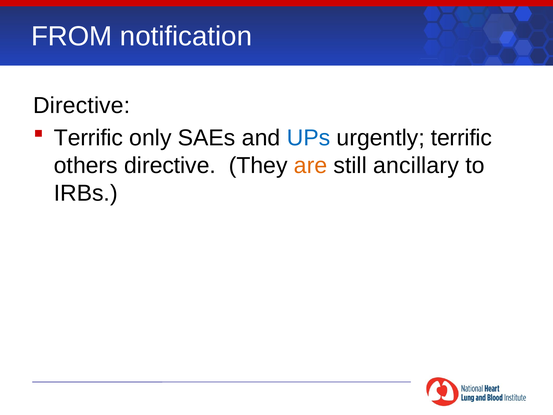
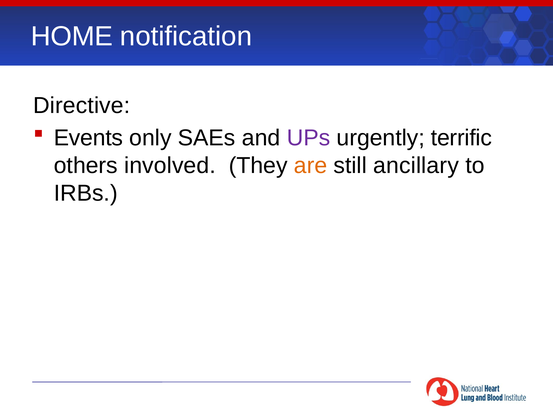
FROM: FROM -> HOME (72, 36)
Terrific: Terrific -> Events (88, 138)
UPs colour: blue -> purple (308, 138)
others directive: directive -> involved (170, 166)
